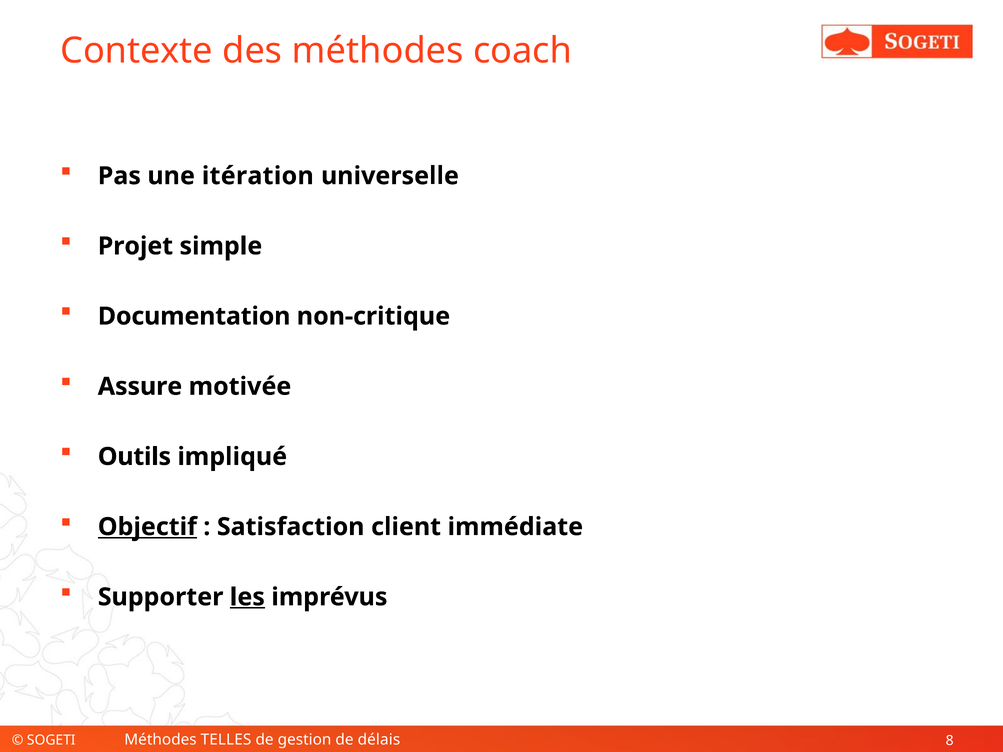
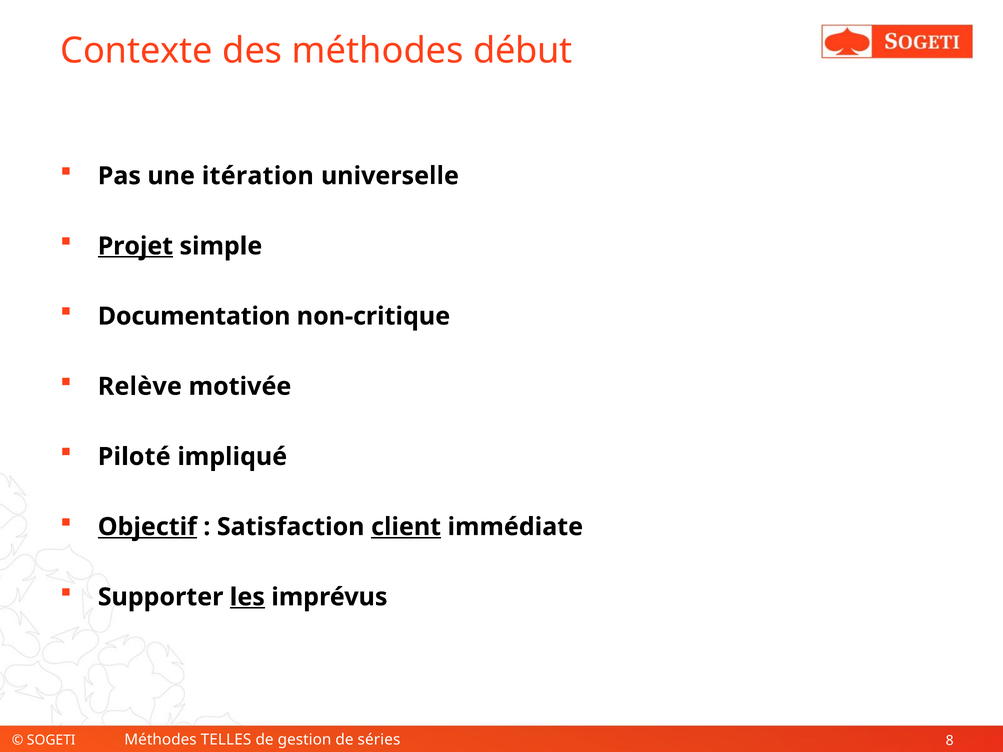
coach: coach -> début (523, 51)
Projet underline: none -> present (135, 246)
Assure: Assure -> Relève (140, 387)
Outils: Outils -> Piloté (134, 457)
client underline: none -> present (406, 527)
délais: délais -> séries (379, 740)
